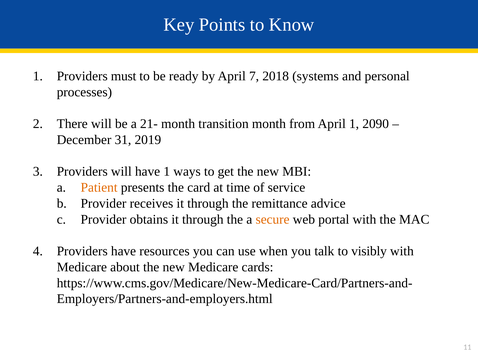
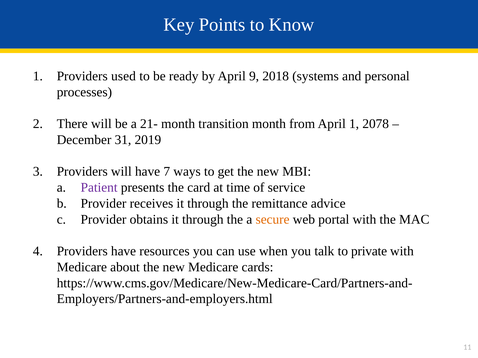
must: must -> used (123, 76)
7: 7 -> 9 (254, 76)
2090: 2090 -> 2078 (376, 124)
have 1: 1 -> 7 (167, 172)
Patient colour: orange -> purple (99, 188)
visibly: visibly -> private (369, 252)
